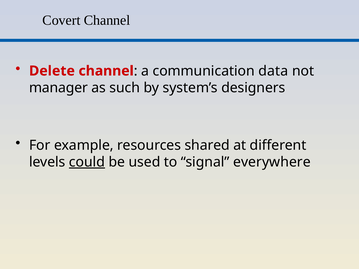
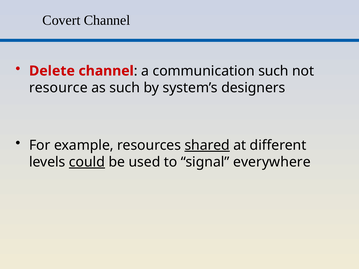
communication data: data -> such (273, 71)
manager: manager -> resource (58, 88)
shared underline: none -> present (207, 145)
